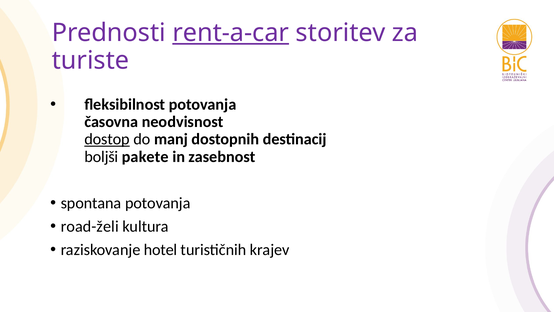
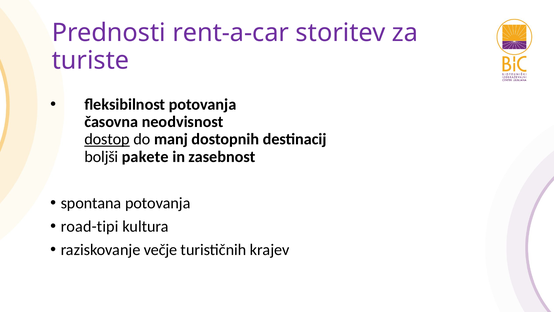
rent-a-car underline: present -> none (231, 33)
road-želi: road-želi -> road-tipi (90, 226)
hotel: hotel -> večje (161, 249)
